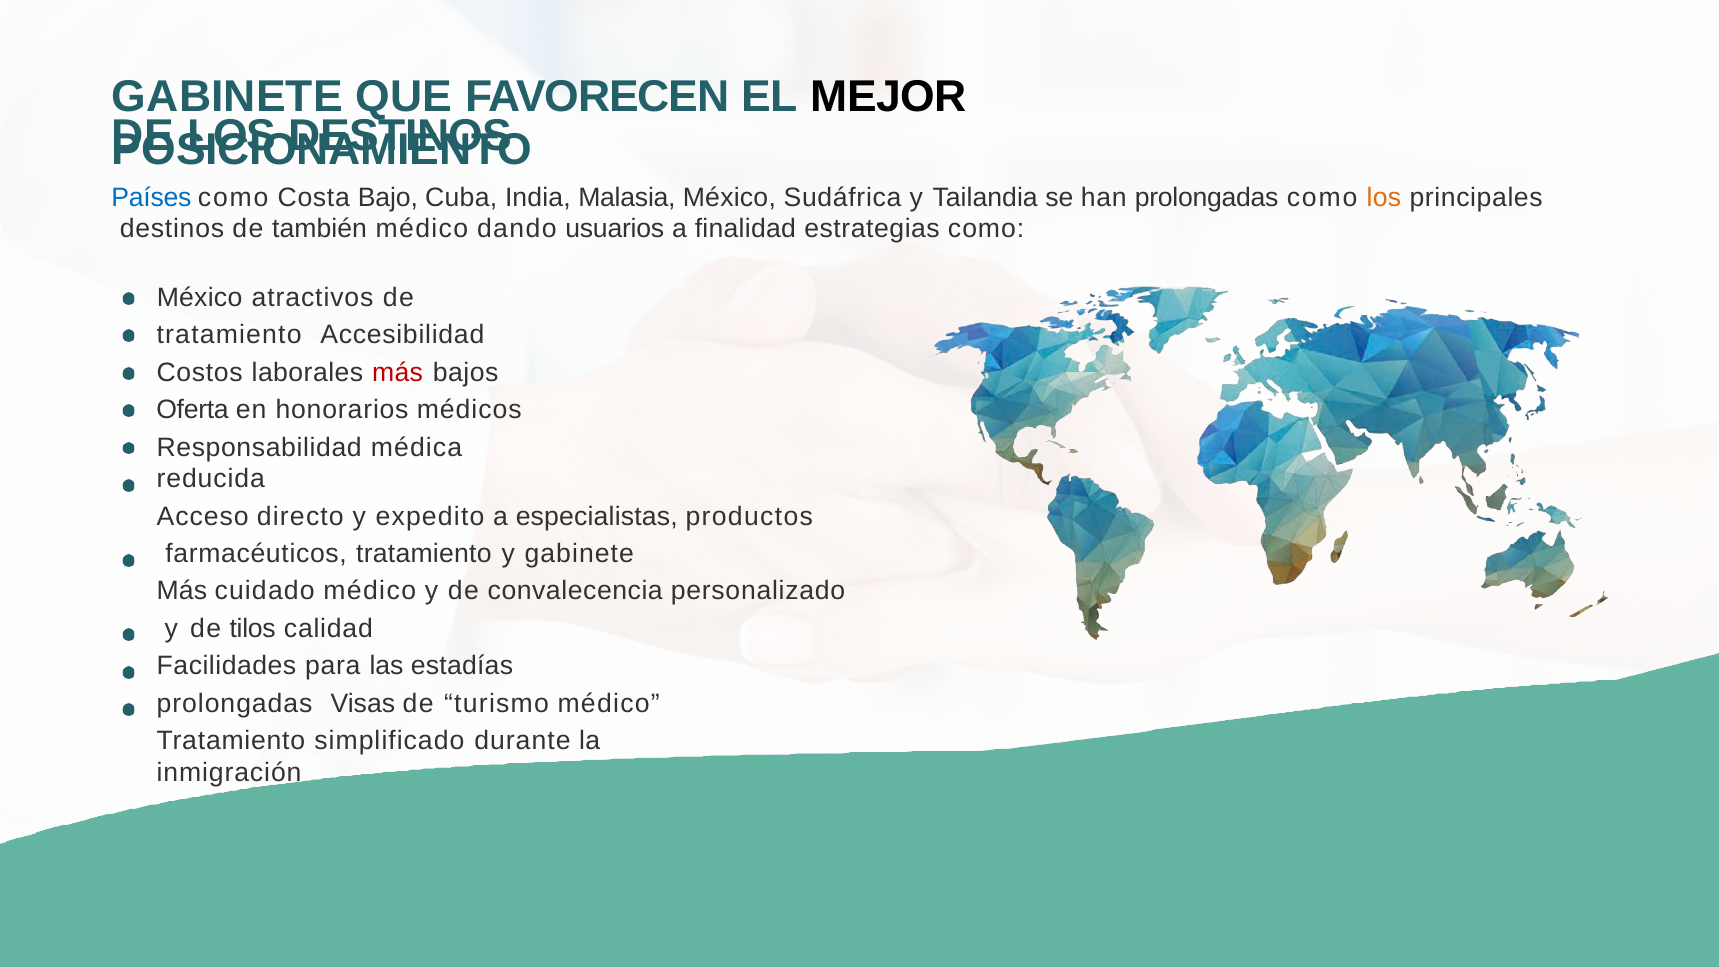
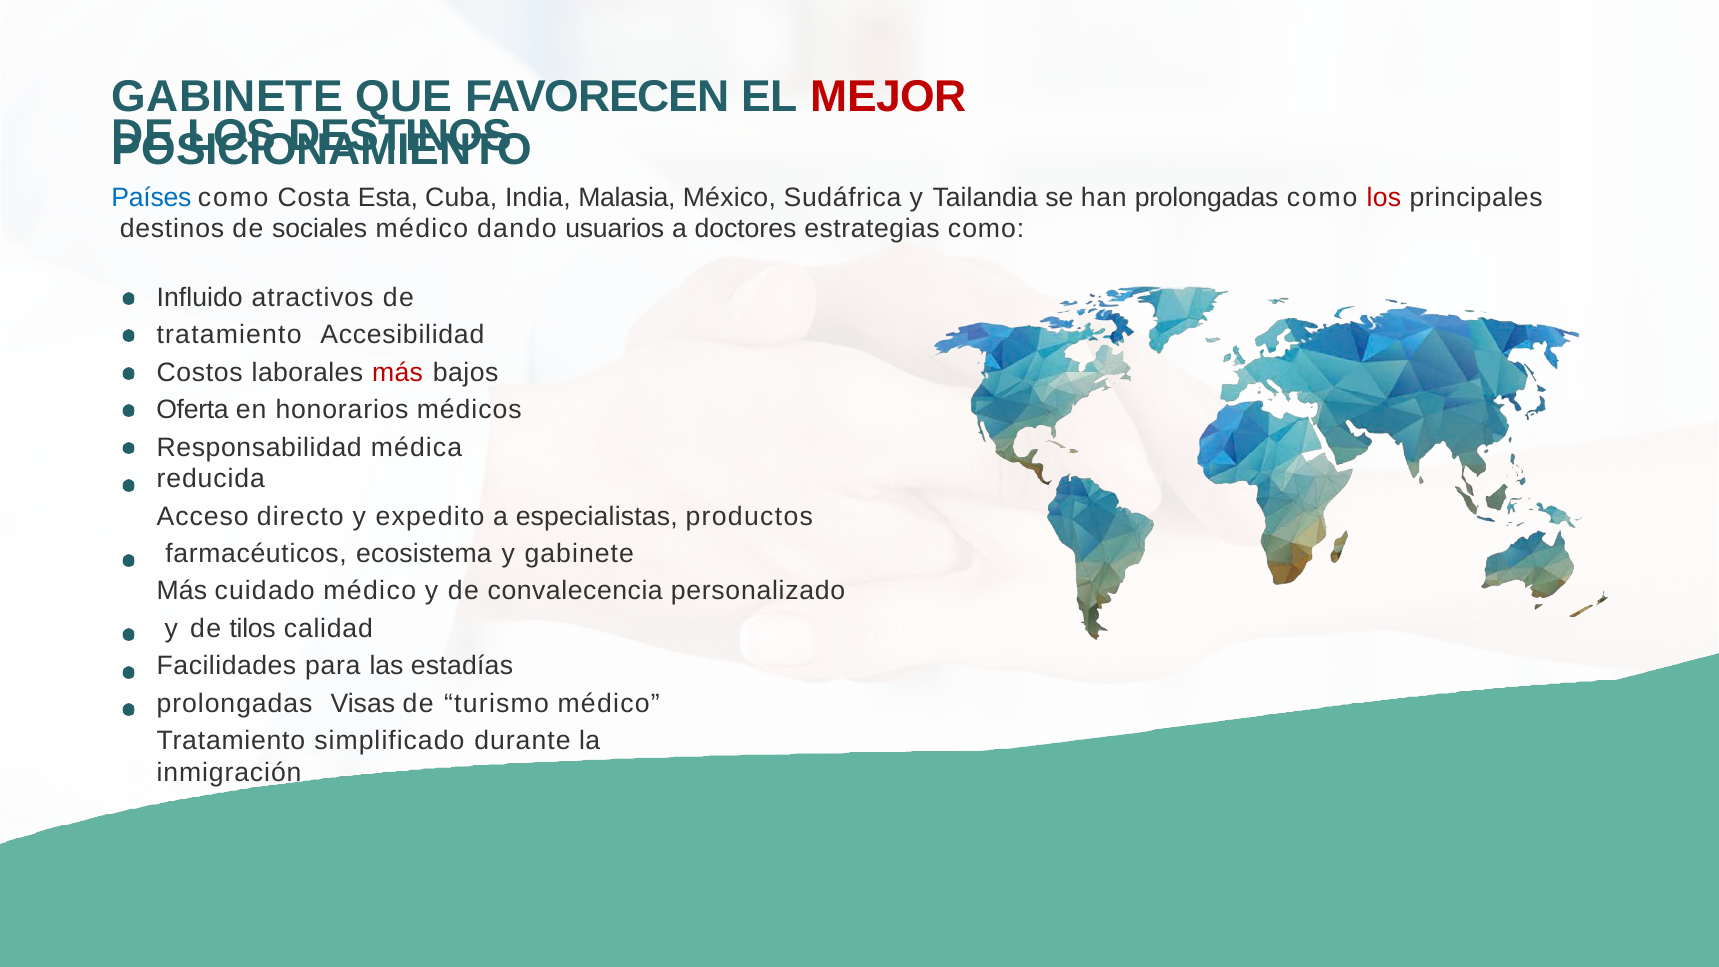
MEJOR colour: black -> red (889, 97)
Bajo: Bajo -> Esta (388, 198)
los colour: orange -> red (1384, 198)
también: también -> sociales (320, 229)
finalidad: finalidad -> doctores (746, 229)
México: México -> Influido (200, 298)
farmacéuticos tratamiento: tratamiento -> ecosistema (424, 554)
